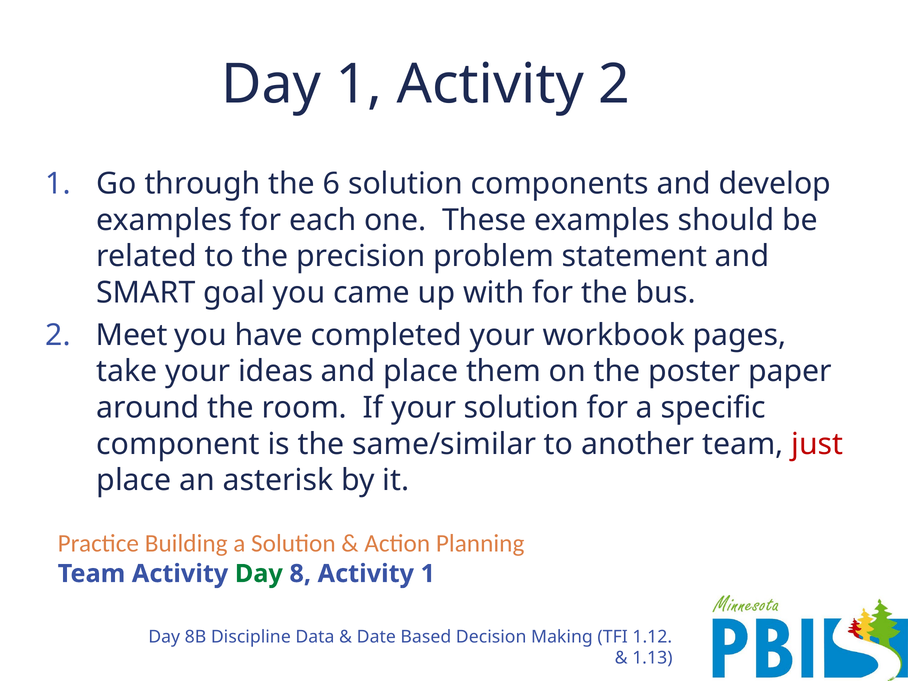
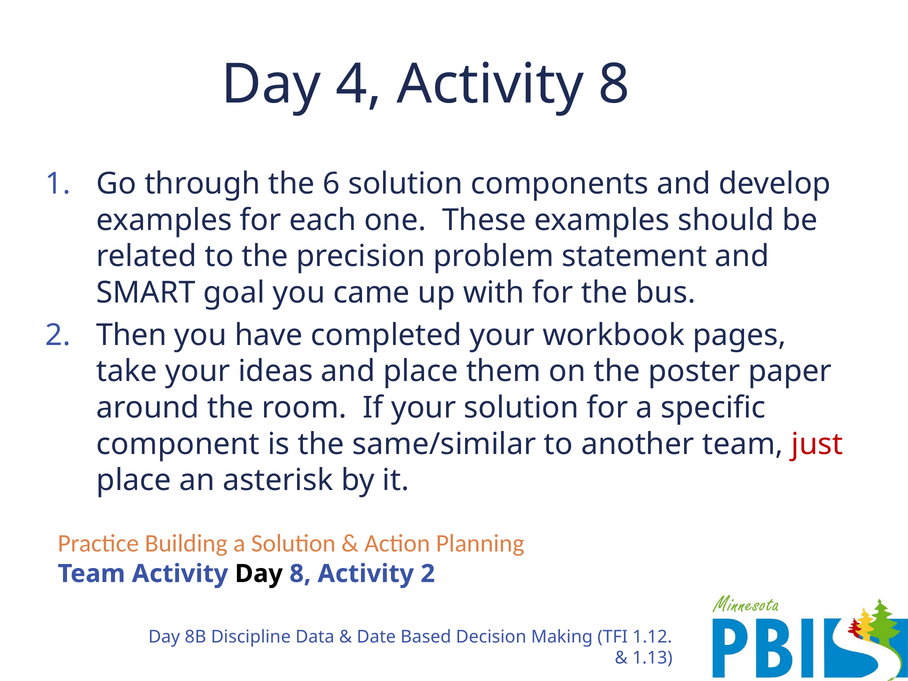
Day 1: 1 -> 4 (359, 84)
Activity 2: 2 -> 8 (614, 84)
Meet: Meet -> Then (132, 335)
Day colour: green -> black (259, 574)
Activity 1: 1 -> 2 (428, 574)
